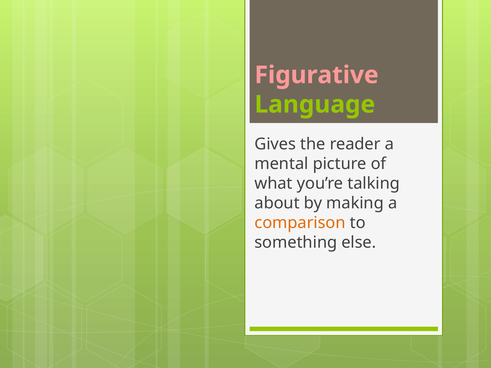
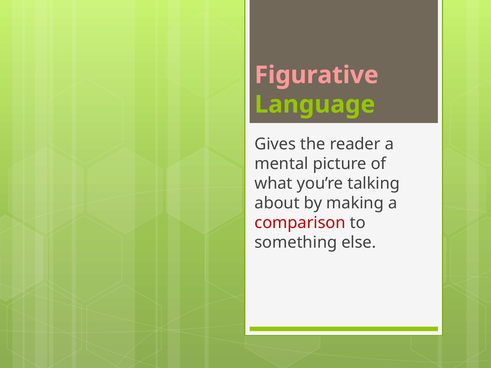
comparison colour: orange -> red (300, 223)
